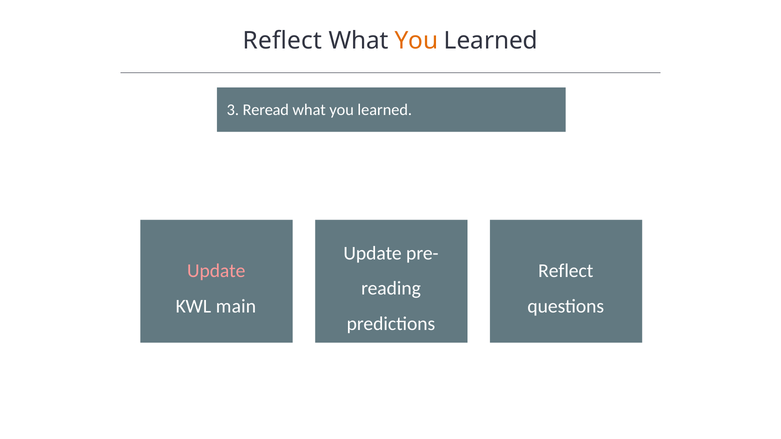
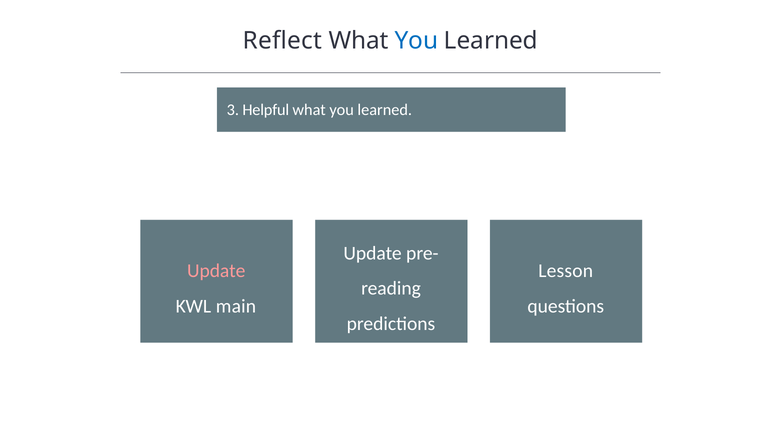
You colour: orange -> blue (417, 41)
Reread: Reread -> Helpful (266, 110)
Reflect: Reflect -> Lesson (566, 271)
